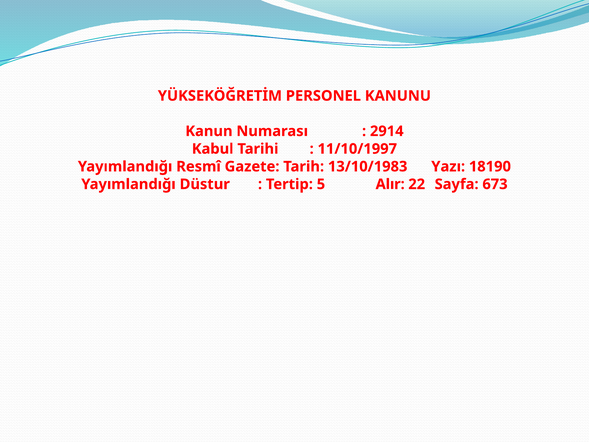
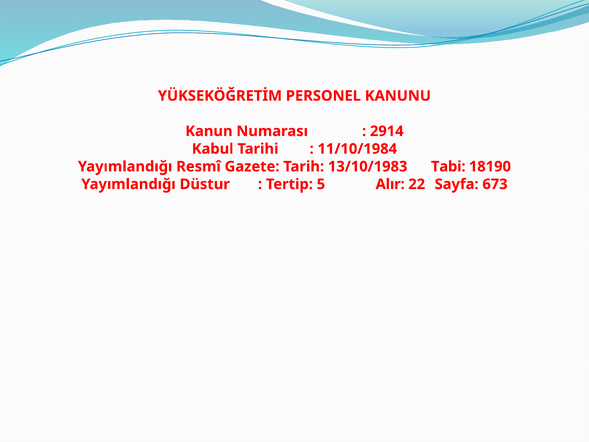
11/10/1997: 11/10/1997 -> 11/10/1984 (357, 149)
Yazı: Yazı -> Tabi (448, 166)
